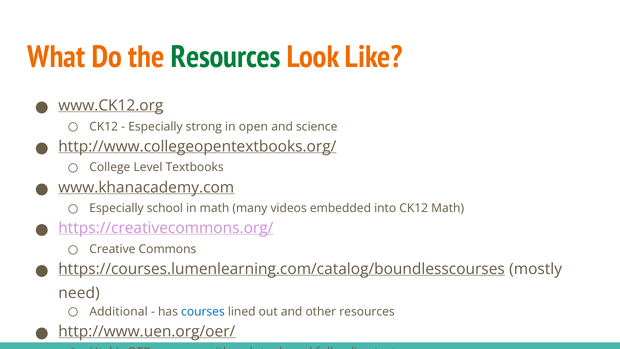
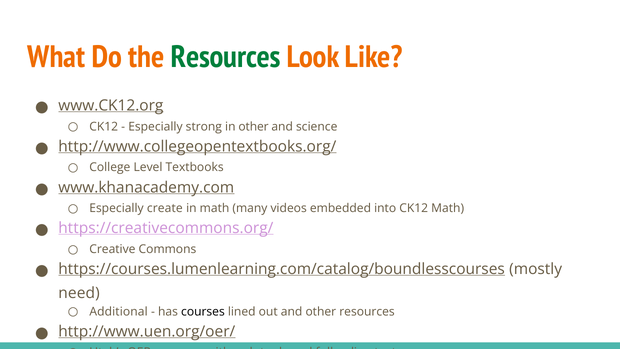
in open: open -> other (254, 127)
school: school -> create (165, 208)
courses colour: blue -> black (203, 311)
